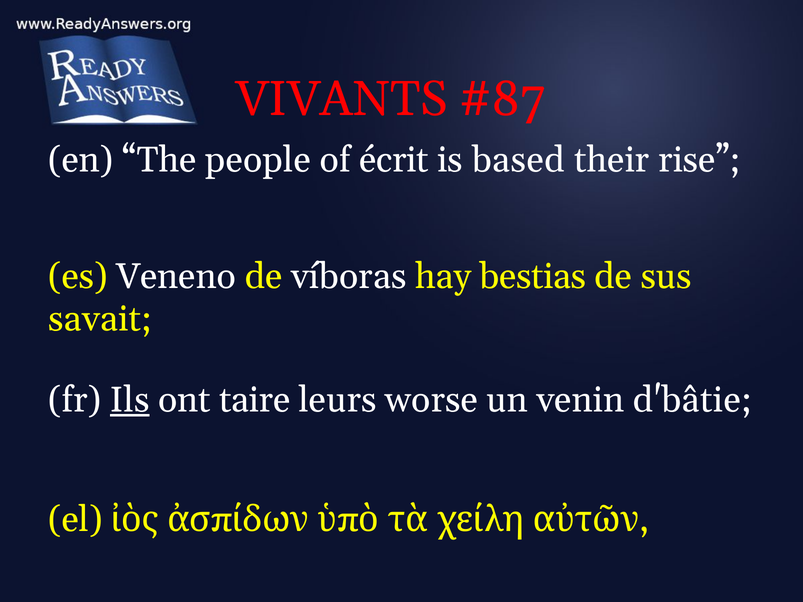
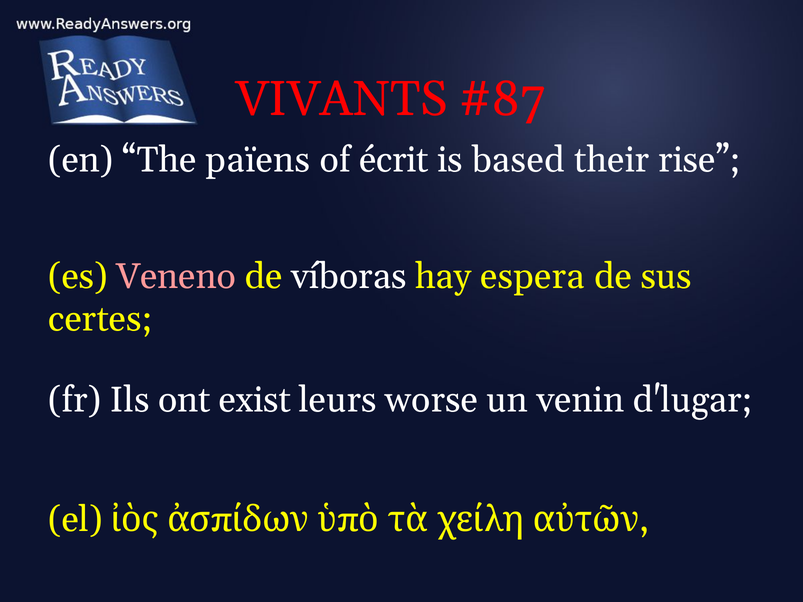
people: people -> païens (258, 160)
Veneno colour: white -> pink (176, 276)
bestias: bestias -> espera (533, 276)
savait: savait -> certes (101, 319)
Ils underline: present -> none (130, 400)
taire: taire -> exist (255, 400)
d'bâtie: d'bâtie -> d'lugar (693, 400)
